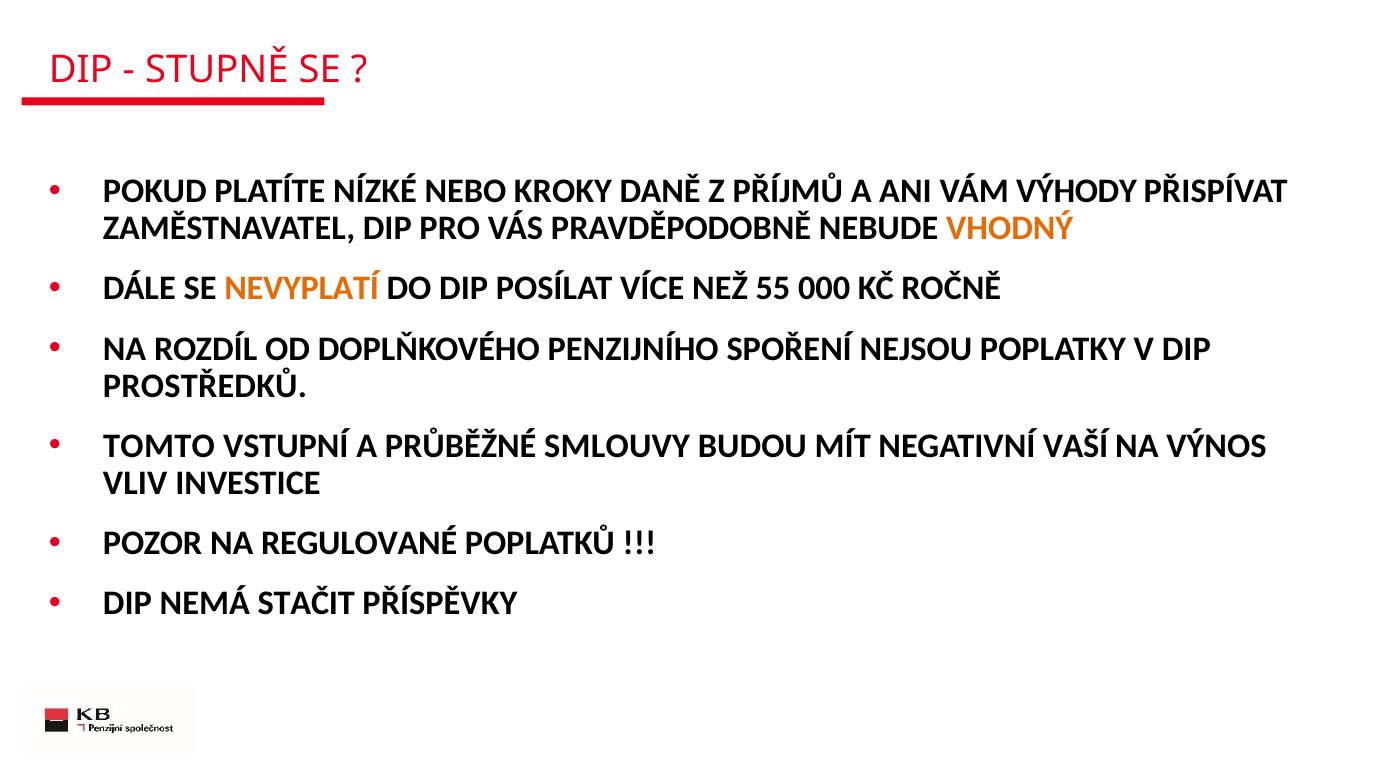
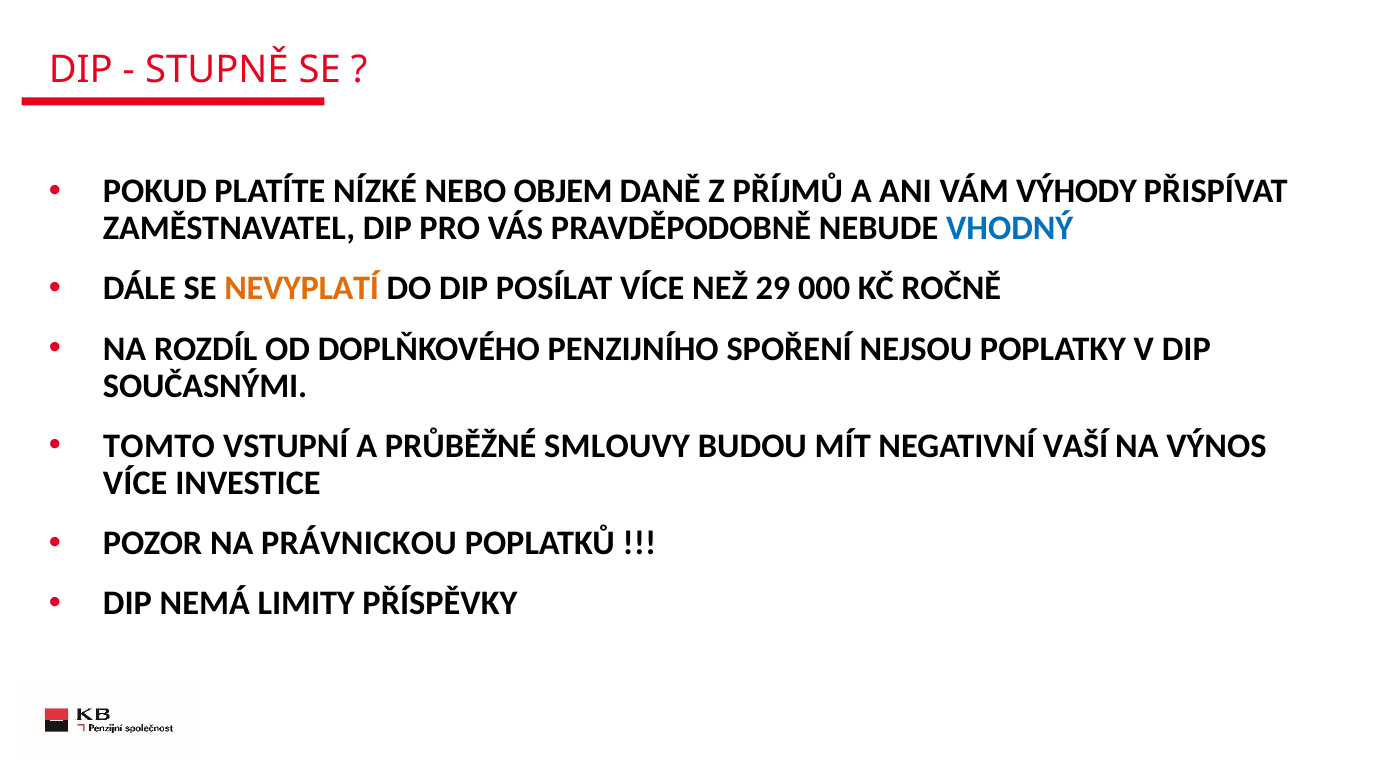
KROKY: KROKY -> OBJEM (563, 191)
VHODNÝ colour: orange -> blue (1010, 229)
55: 55 -> 29 (773, 289)
PROSTŘEDKŮ: PROSTŘEDKŮ -> SOUČASNÝMI (205, 386)
VLIV: VLIV -> VÍCE (135, 483)
REGULOVANÉ: REGULOVANÉ -> PRÁVNICKOU (359, 543)
STAČIT: STAČIT -> LIMITY (306, 603)
